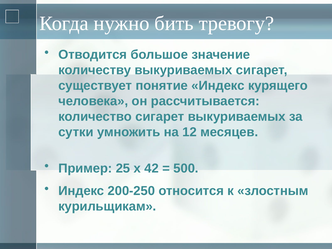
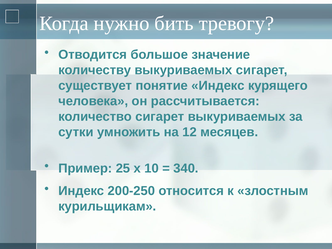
42: 42 -> 10 (152, 168)
500: 500 -> 340 (186, 168)
